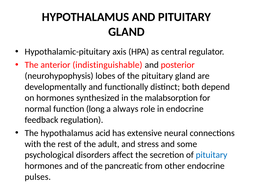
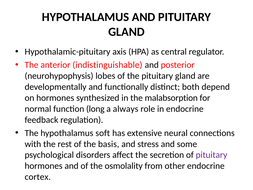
acid: acid -> soft (103, 133)
adult: adult -> basis (109, 144)
pituitary colour: blue -> purple (212, 155)
pancreatic: pancreatic -> osmolality (124, 166)
pulses: pulses -> cortex (38, 177)
